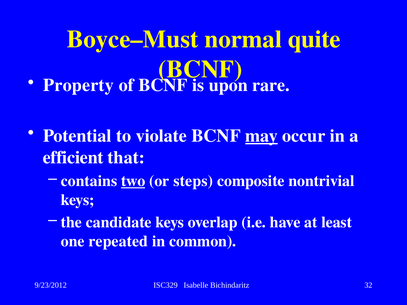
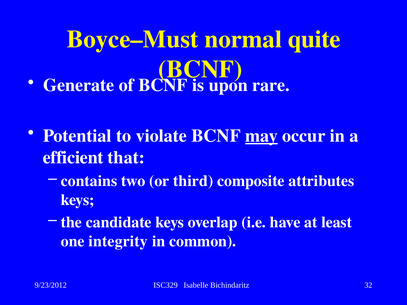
Property: Property -> Generate (79, 85)
two underline: present -> none (133, 181)
steps: steps -> third (193, 181)
nontrivial: nontrivial -> attributes (321, 181)
repeated: repeated -> integrity (118, 241)
